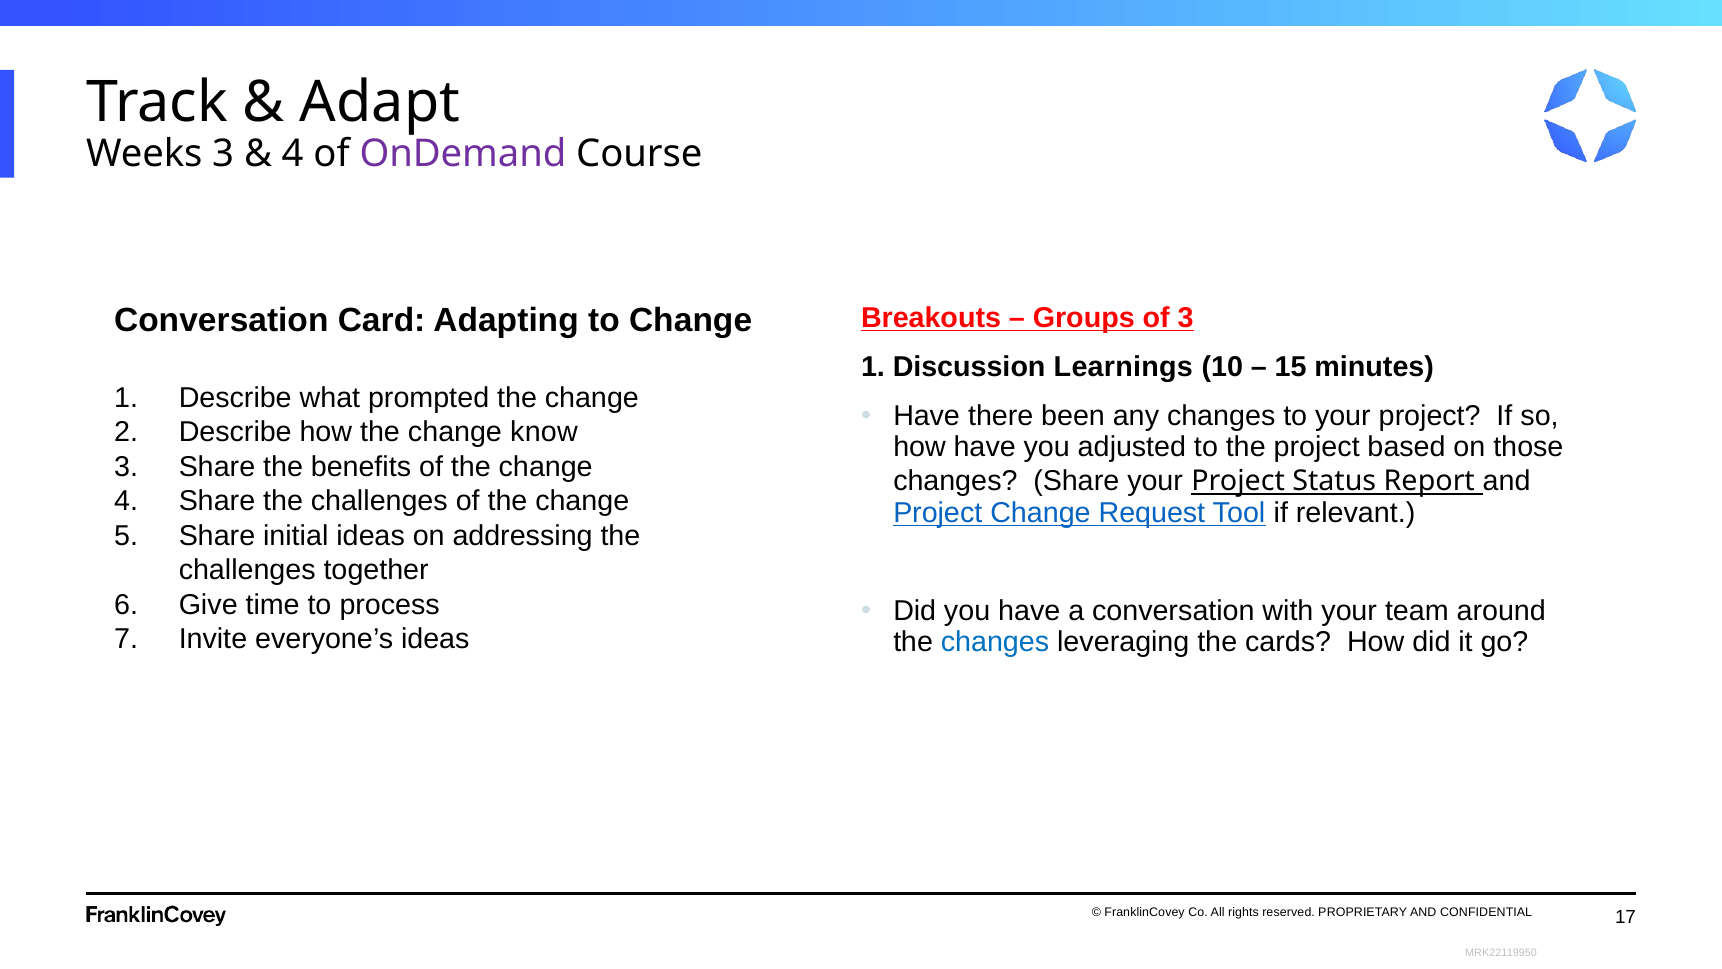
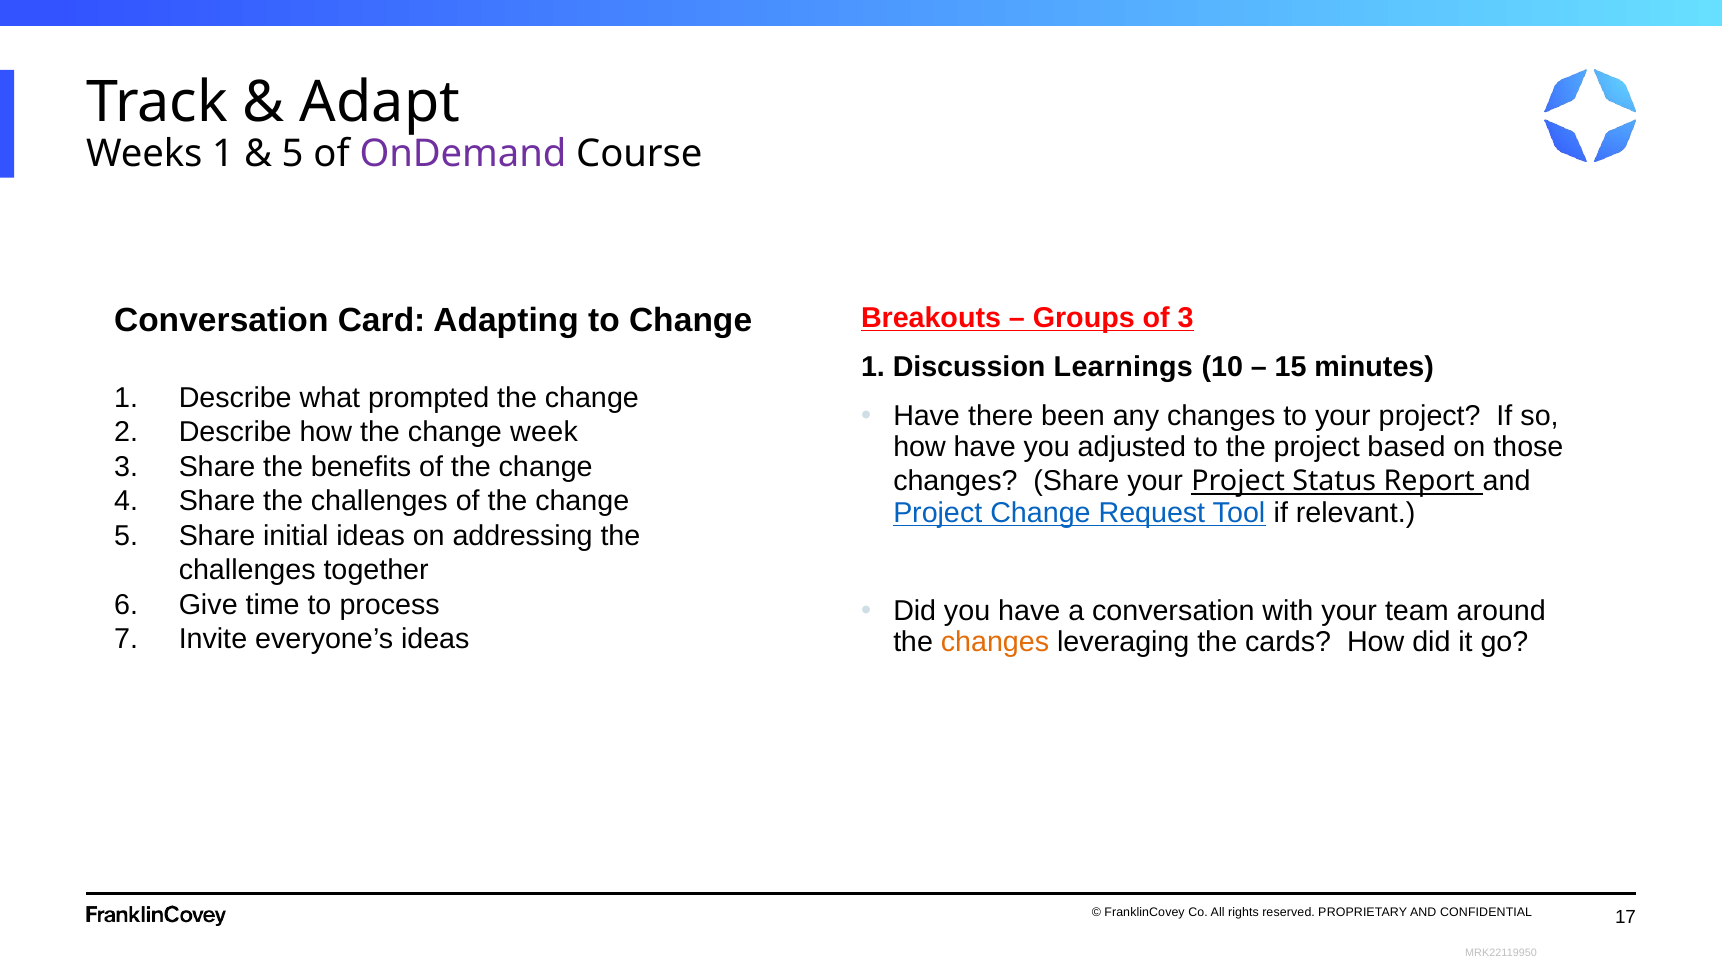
Weeks 3: 3 -> 1 (223, 154)
4: 4 -> 5 (292, 154)
know: know -> week (544, 432)
changes colour: blue -> orange (995, 642)
